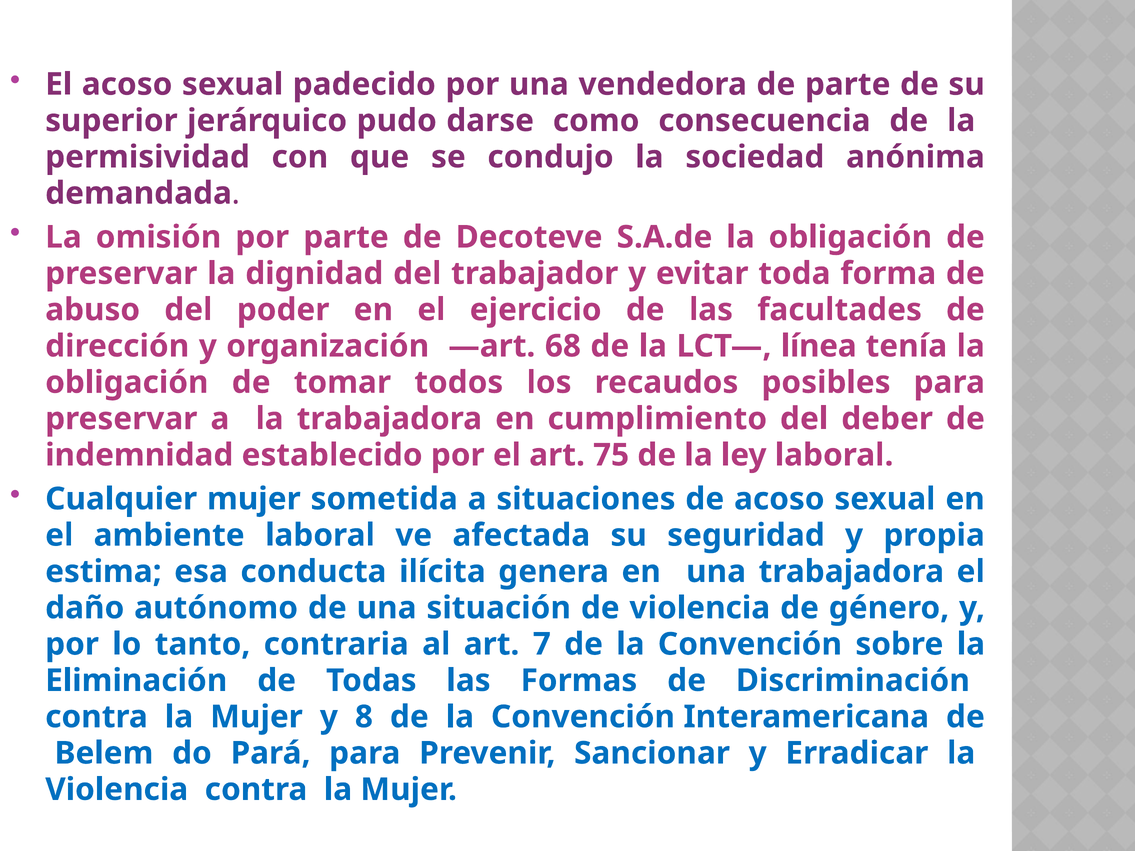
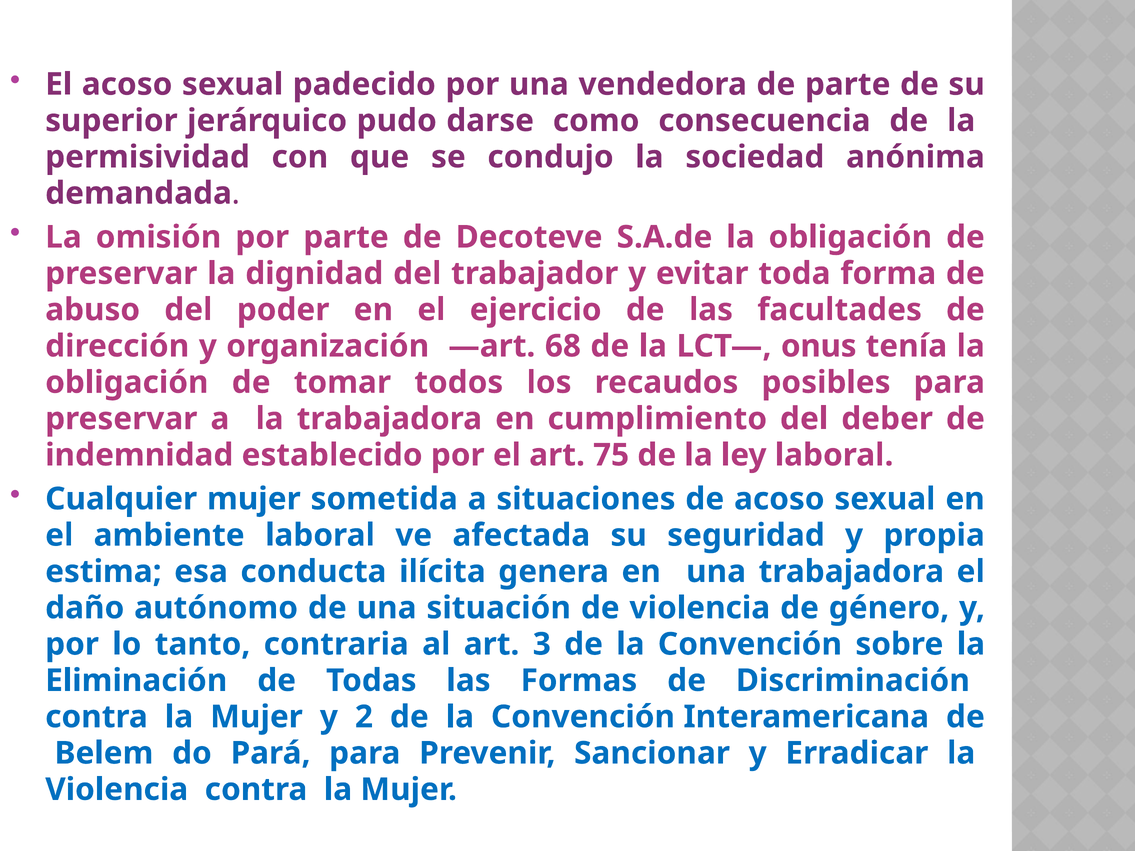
línea: línea -> onus (819, 346)
7: 7 -> 3 (542, 644)
8: 8 -> 2 (364, 717)
